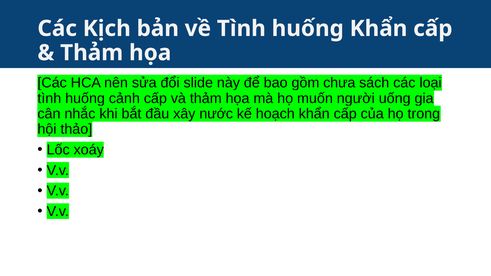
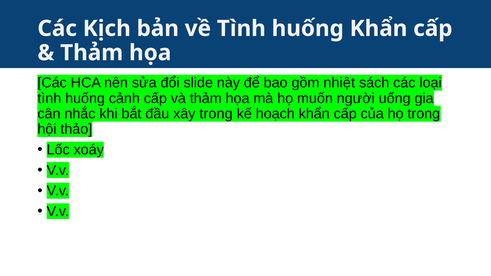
chưa: chưa -> nhiệt (339, 83)
xây nước: nước -> trong (216, 114)
